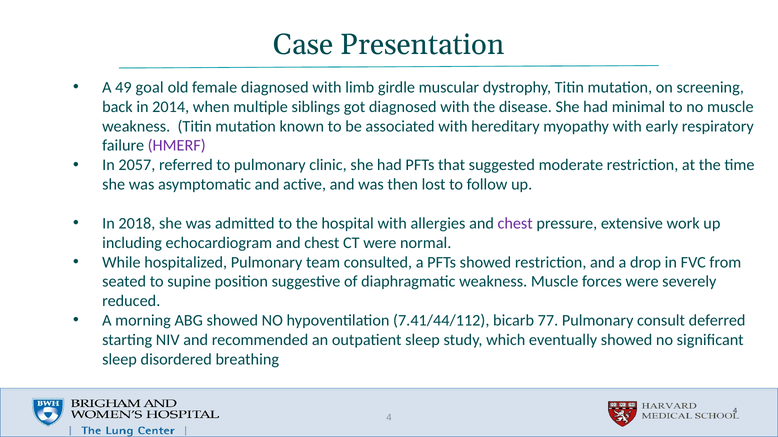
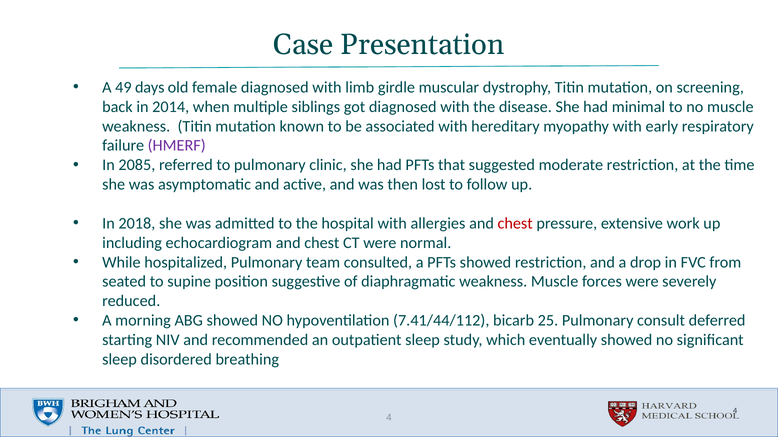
goal: goal -> days (150, 87)
2057: 2057 -> 2085 (137, 165)
chest colour: purple -> red (515, 224)
77: 77 -> 25 (548, 321)
